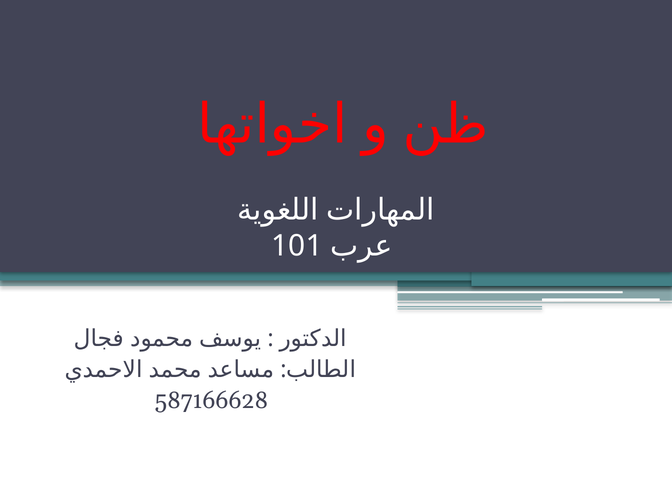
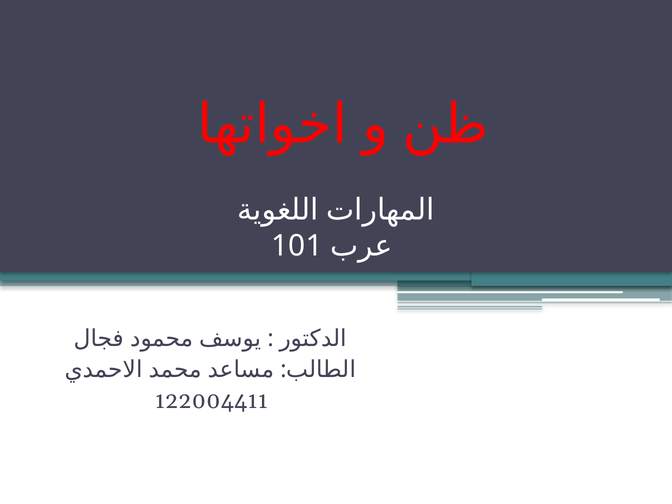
587166628: 587166628 -> 122004411 (211, 400)
